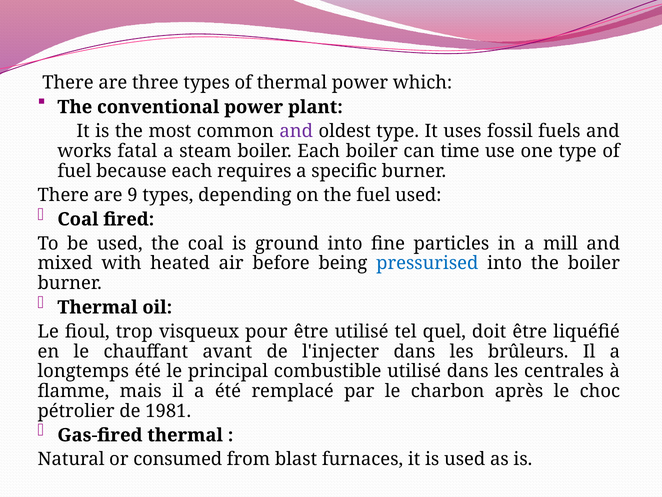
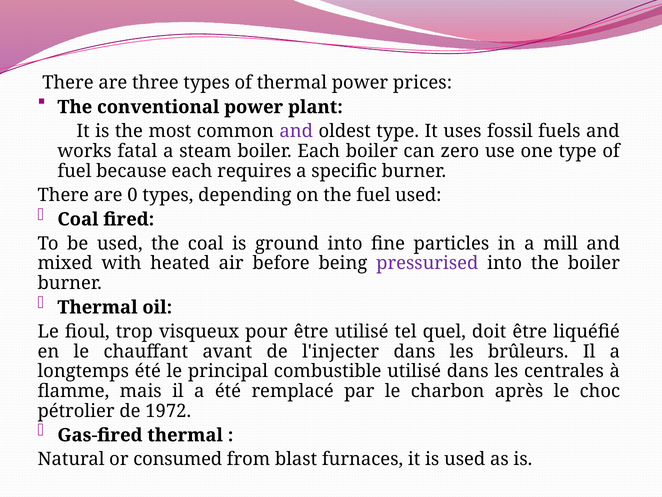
which: which -> prices (422, 83)
time: time -> zero (460, 151)
9: 9 -> 0 (132, 195)
pressurised colour: blue -> purple (427, 263)
1981: 1981 -> 1972 (168, 411)
